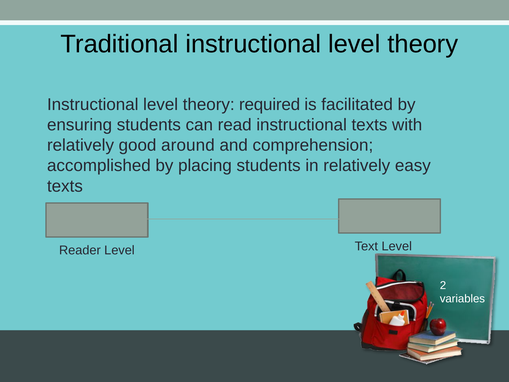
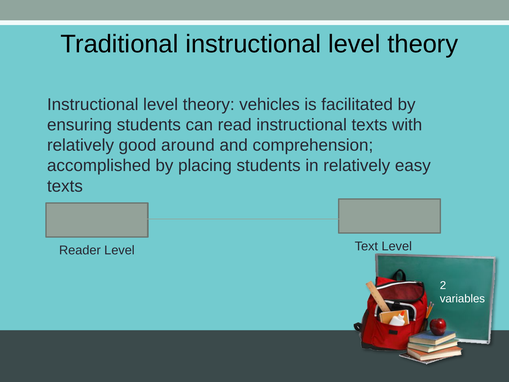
required: required -> vehicles (270, 105)
